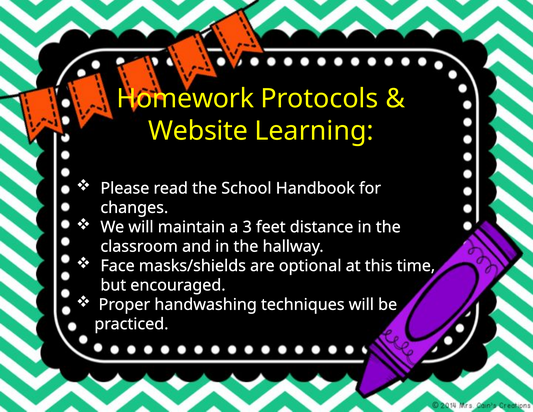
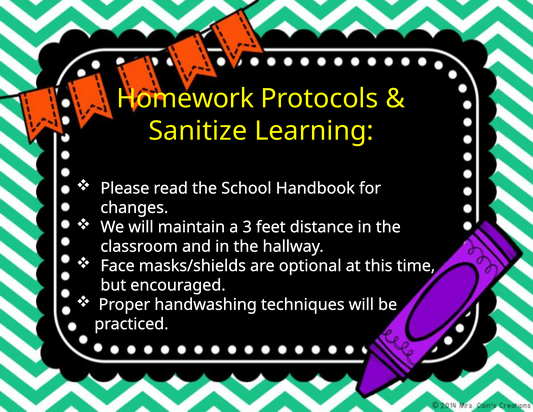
Website: Website -> Sanitize (198, 131)
